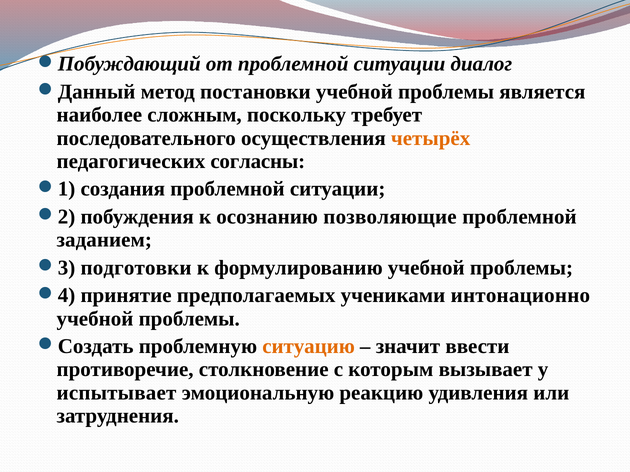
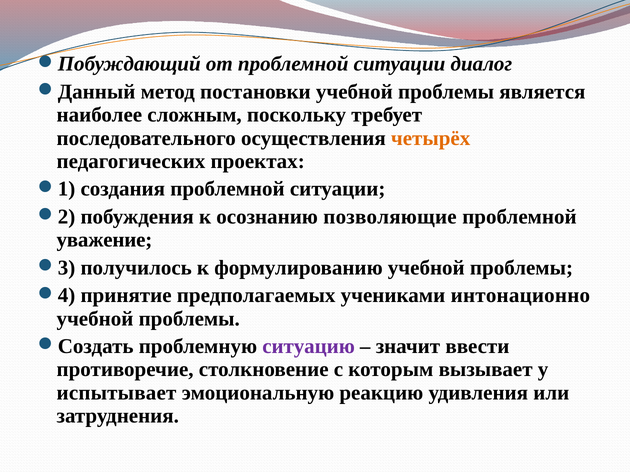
согласны: согласны -> проектах (258, 161)
заданием: заданием -> уважение (104, 240)
подготовки: подготовки -> получилось (136, 268)
ситуацию colour: orange -> purple (309, 347)
